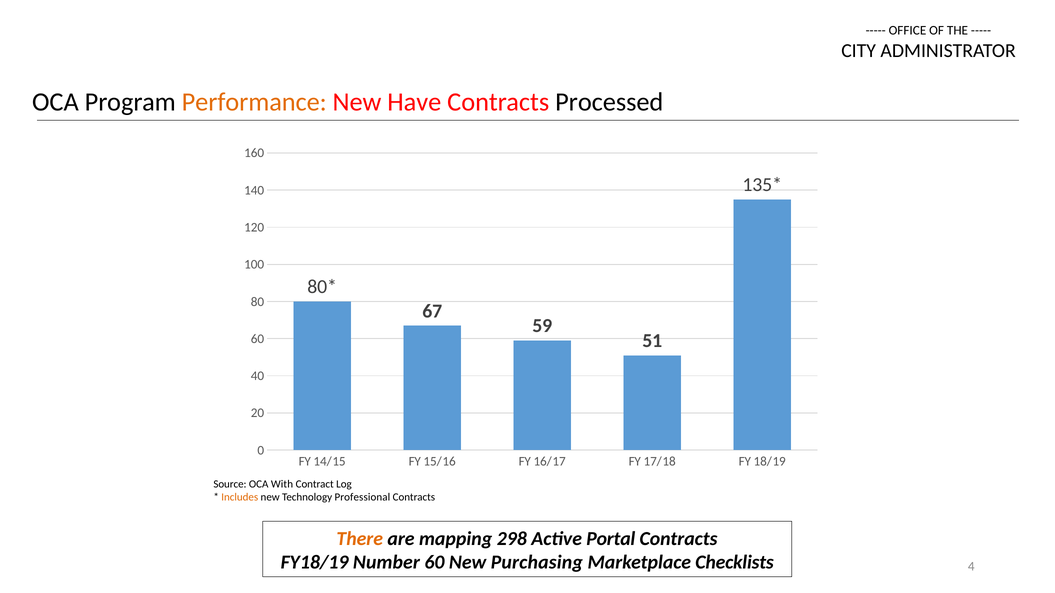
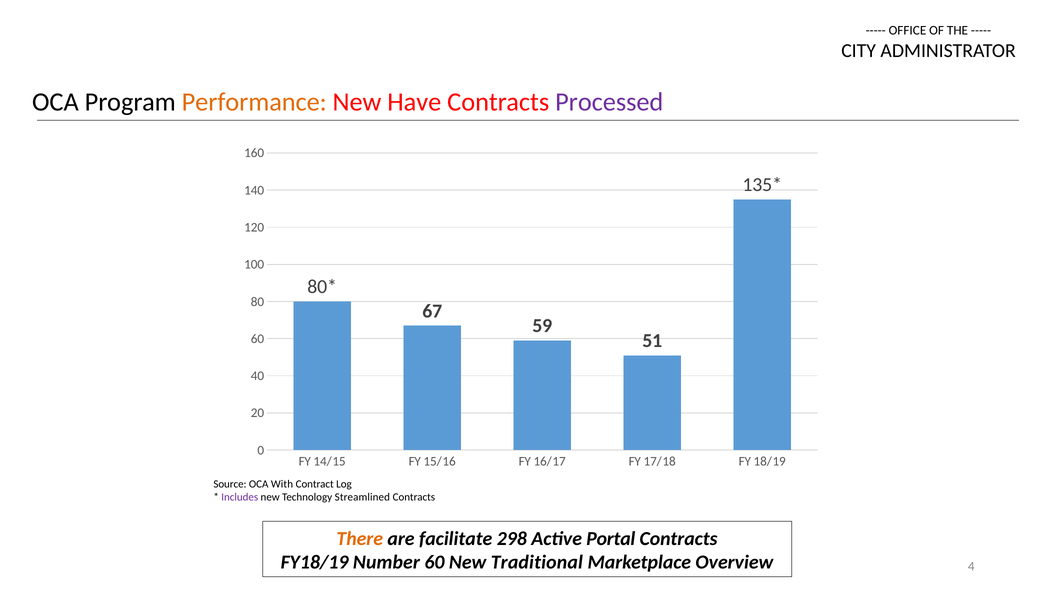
Processed colour: black -> purple (609, 102)
Includes colour: orange -> purple (240, 498)
Professional: Professional -> Streamlined (362, 498)
mapping: mapping -> facilitate (456, 539)
Purchasing: Purchasing -> Traditional (537, 563)
Checklists: Checklists -> Overview (734, 563)
